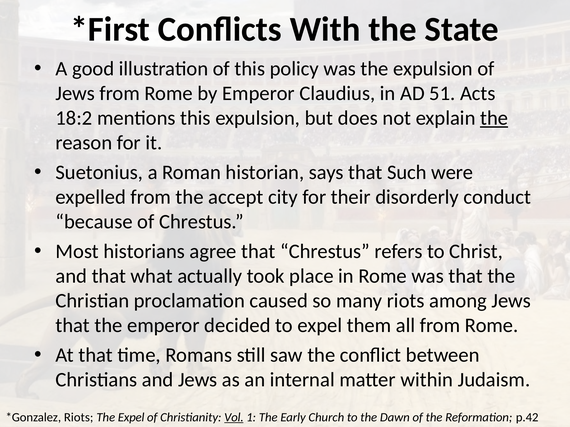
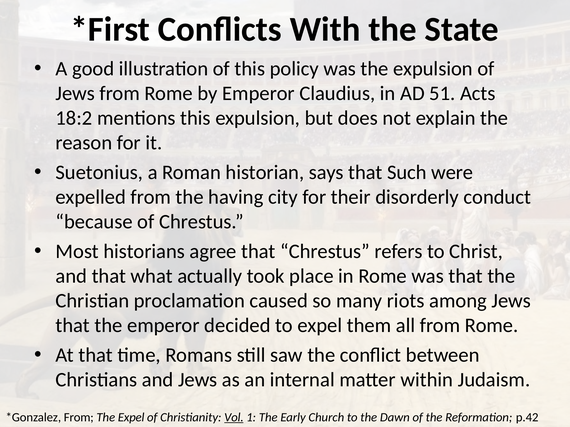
the underline: present -> none (494, 118)
accept: accept -> having (236, 197)
Riots: Riots -> From (79, 418)
